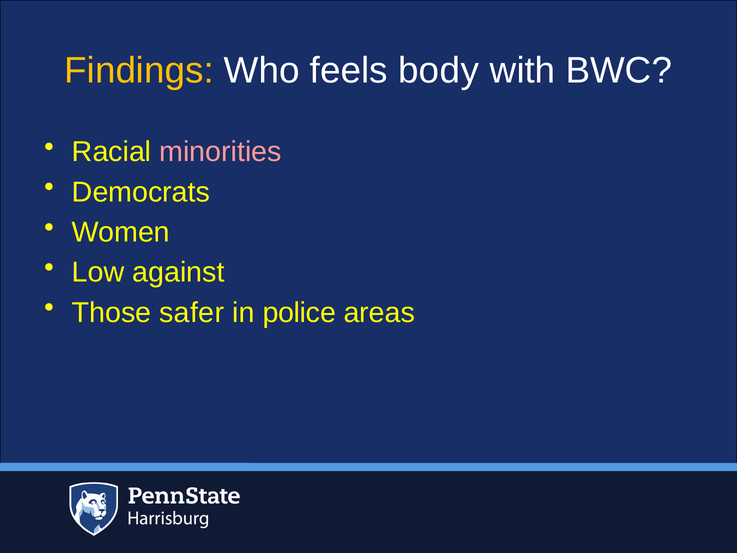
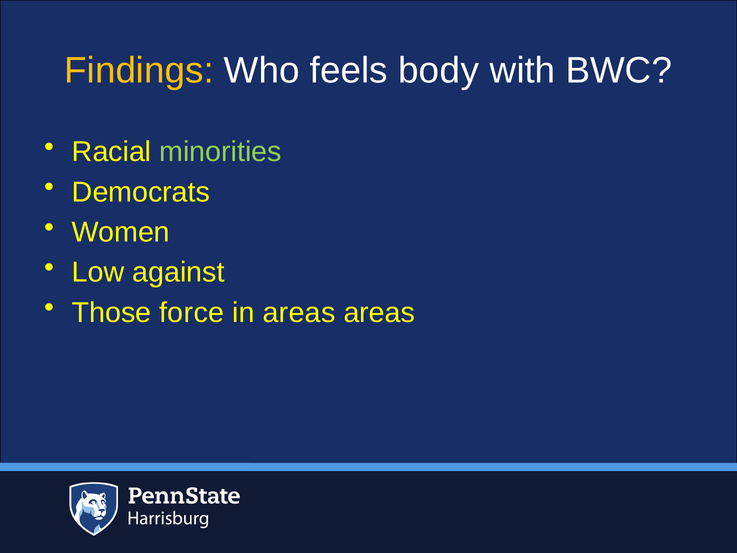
minorities colour: pink -> light green (220, 152)
safer: safer -> force (192, 312)
in police: police -> areas (299, 312)
